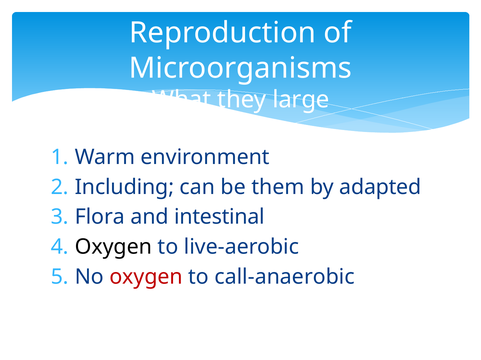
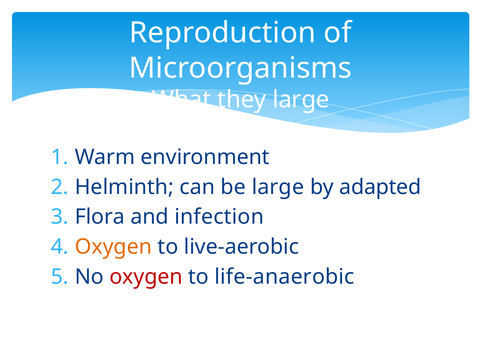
Including: Including -> Helminth (124, 187)
be them: them -> large (278, 187)
intestinal: intestinal -> infection (219, 217)
Oxygen colour: black -> orange (113, 247)
call-anaerobic: call-anaerobic -> life-anaerobic (285, 277)
